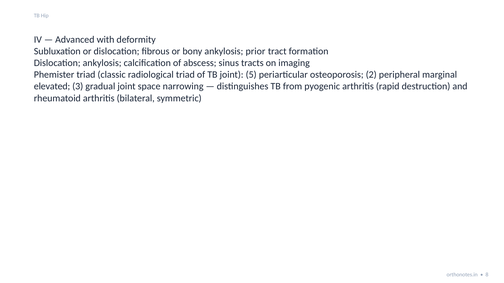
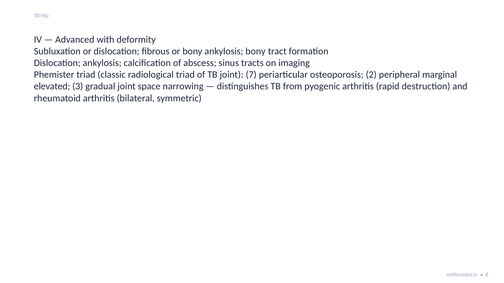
ankylosis prior: prior -> bony (256, 51)
5: 5 -> 7 (251, 75)
